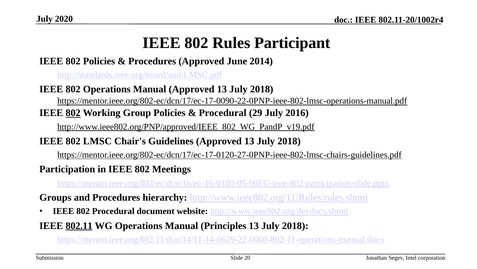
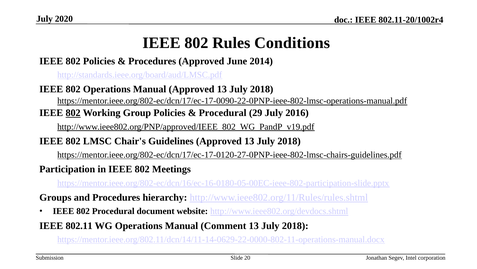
Participant: Participant -> Conditions (292, 43)
802.11 underline: present -> none (79, 225)
Principles: Principles -> Comment (223, 225)
